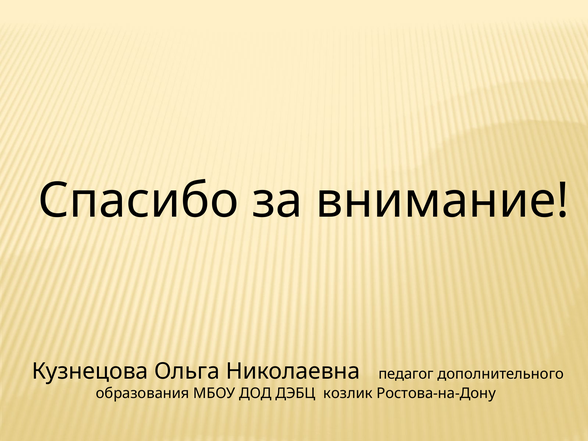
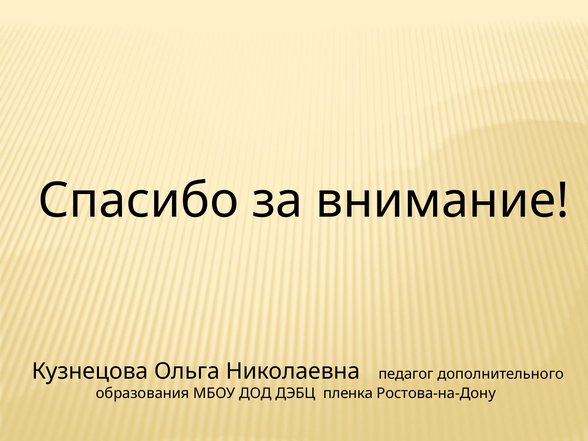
козлик: козлик -> пленка (348, 393)
